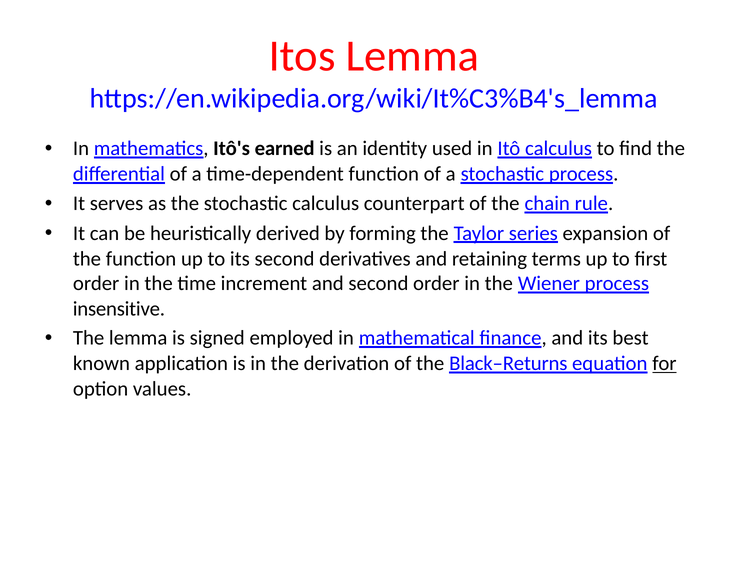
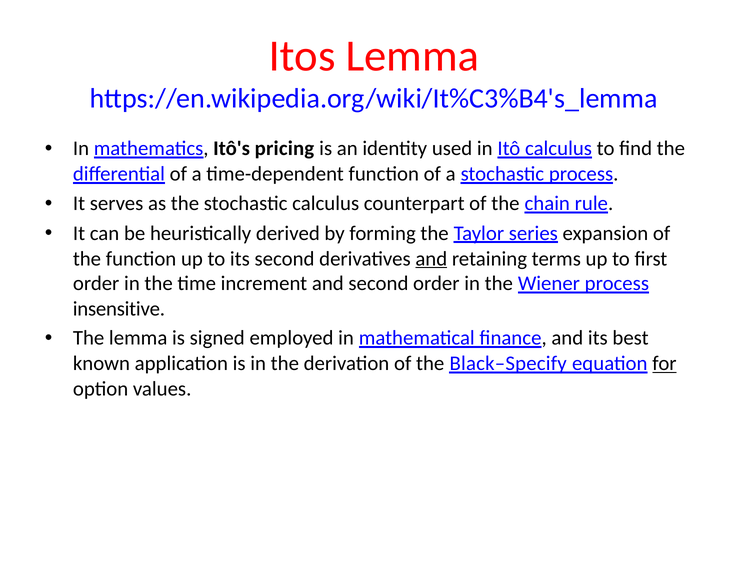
earned: earned -> pricing (284, 149)
and underline: none -> present (431, 259)
Black–Returns: Black–Returns -> Black–Specify (508, 364)
